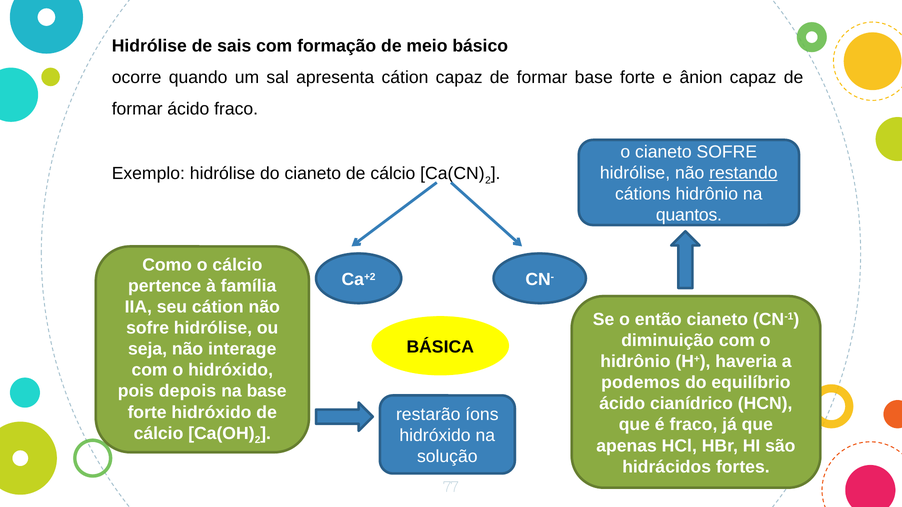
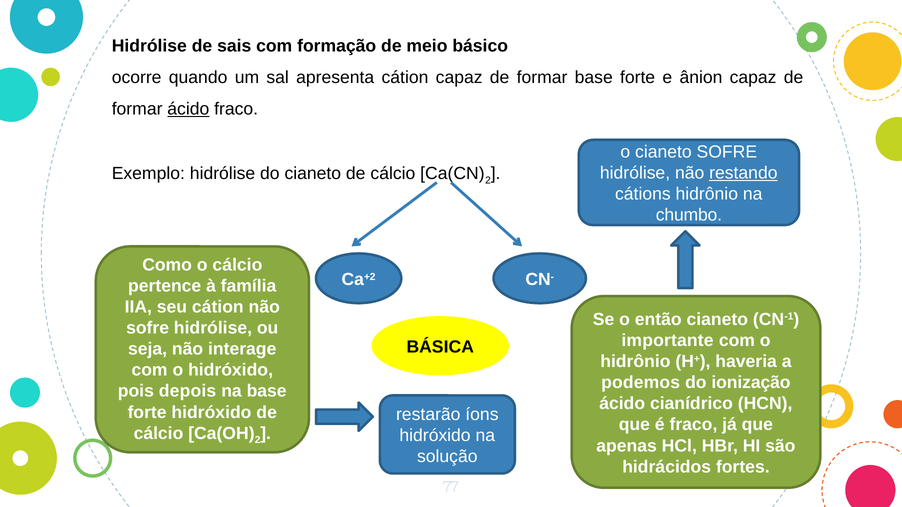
ácido underline: none -> present (188, 109)
quantos: quantos -> chumbo (689, 215)
diminuição: diminuição -> importante (668, 341)
equilíbrio: equilíbrio -> ionização (751, 383)
